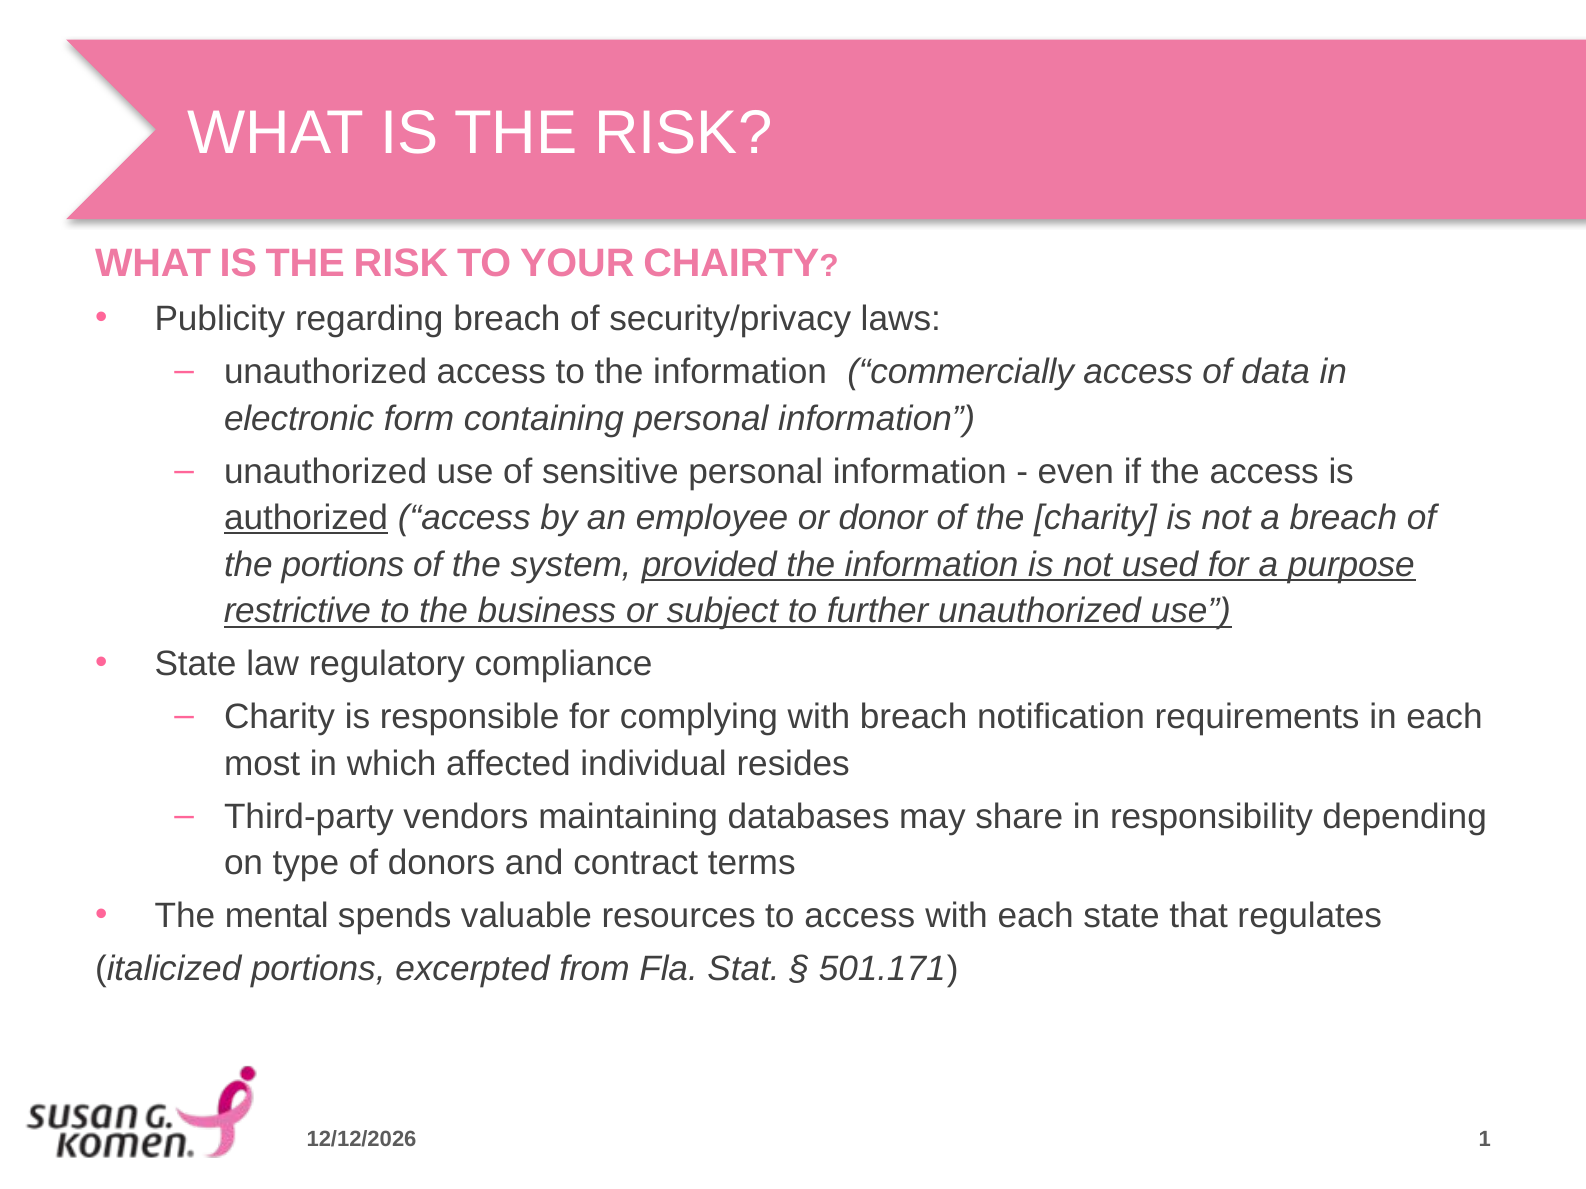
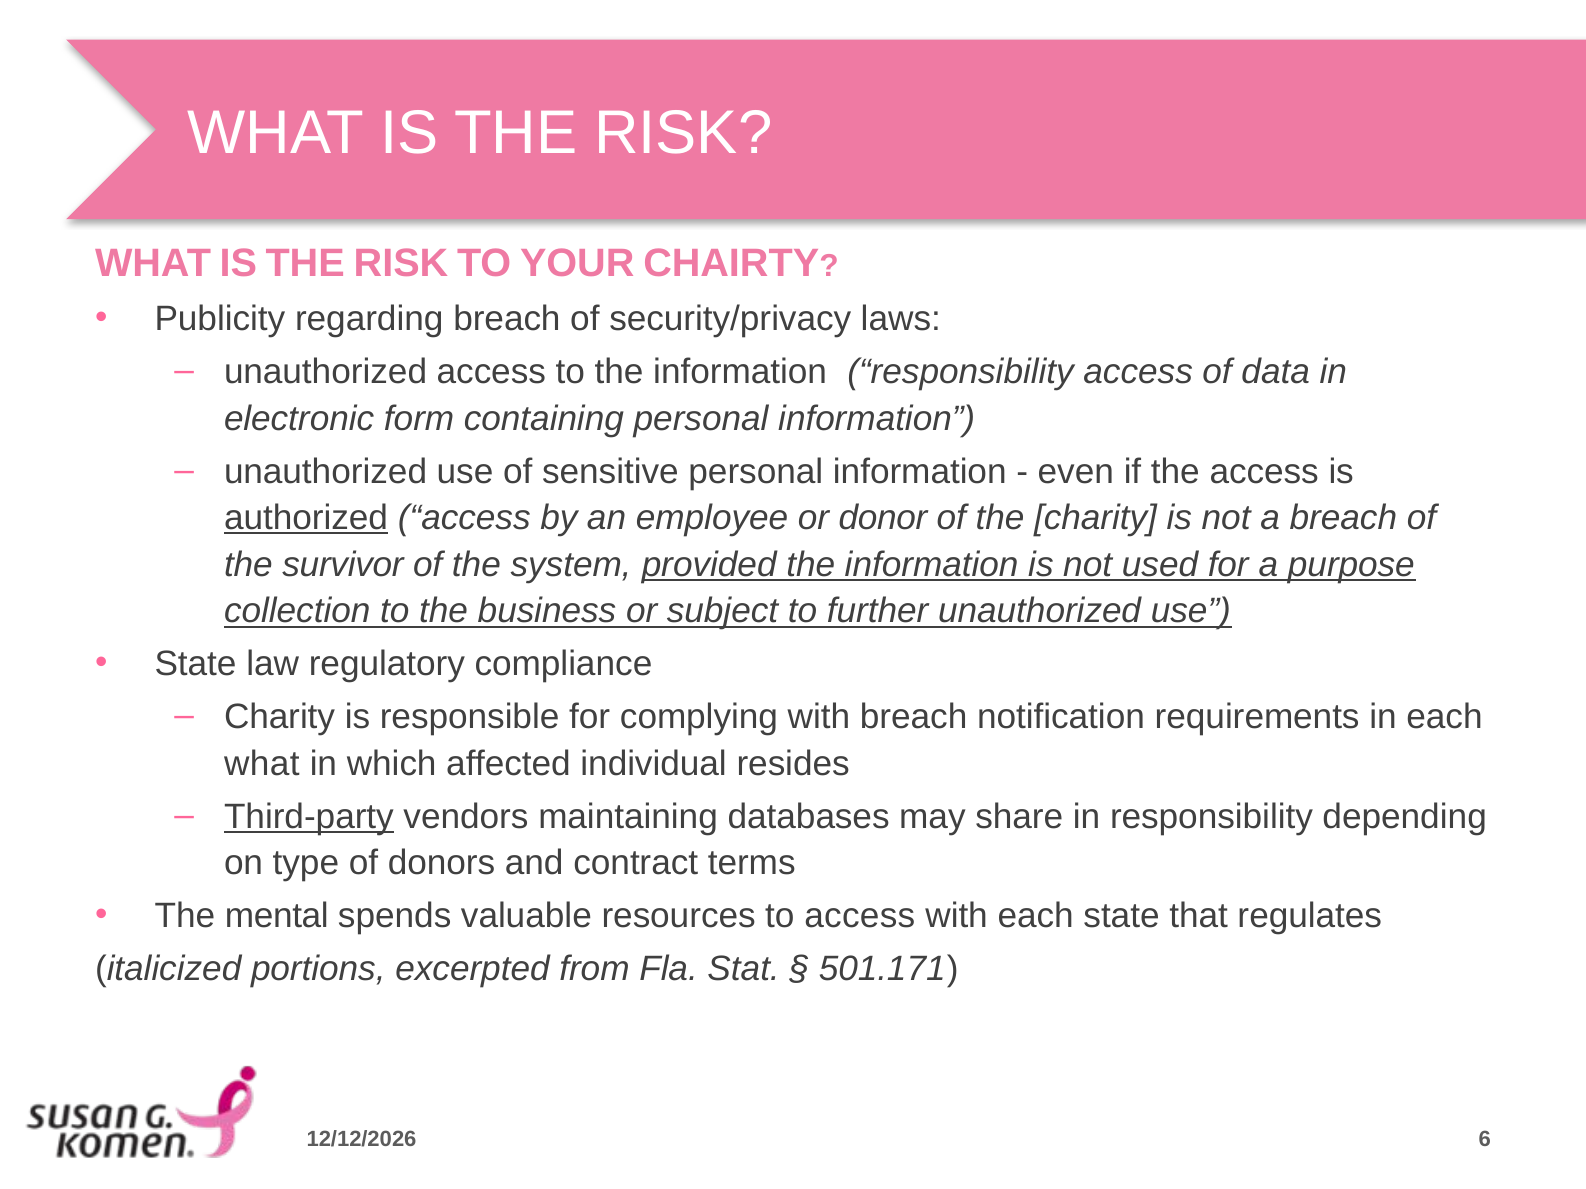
information commercially: commercially -> responsibility (961, 372)
the portions: portions -> survivor (343, 565)
restrictive: restrictive -> collection (297, 611)
most: most -> what (262, 764)
Third-party underline: none -> present (309, 817)
1: 1 -> 6 (1485, 1140)
